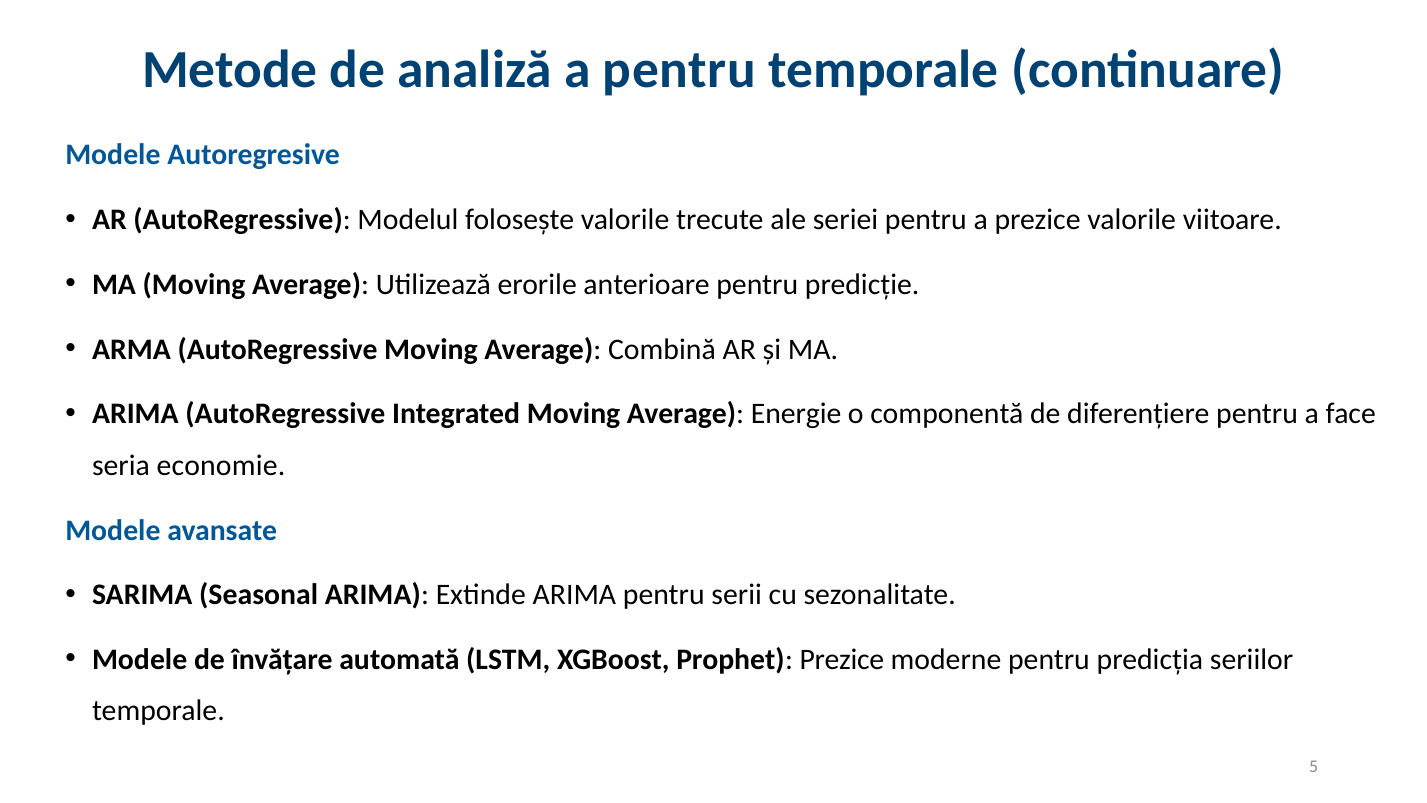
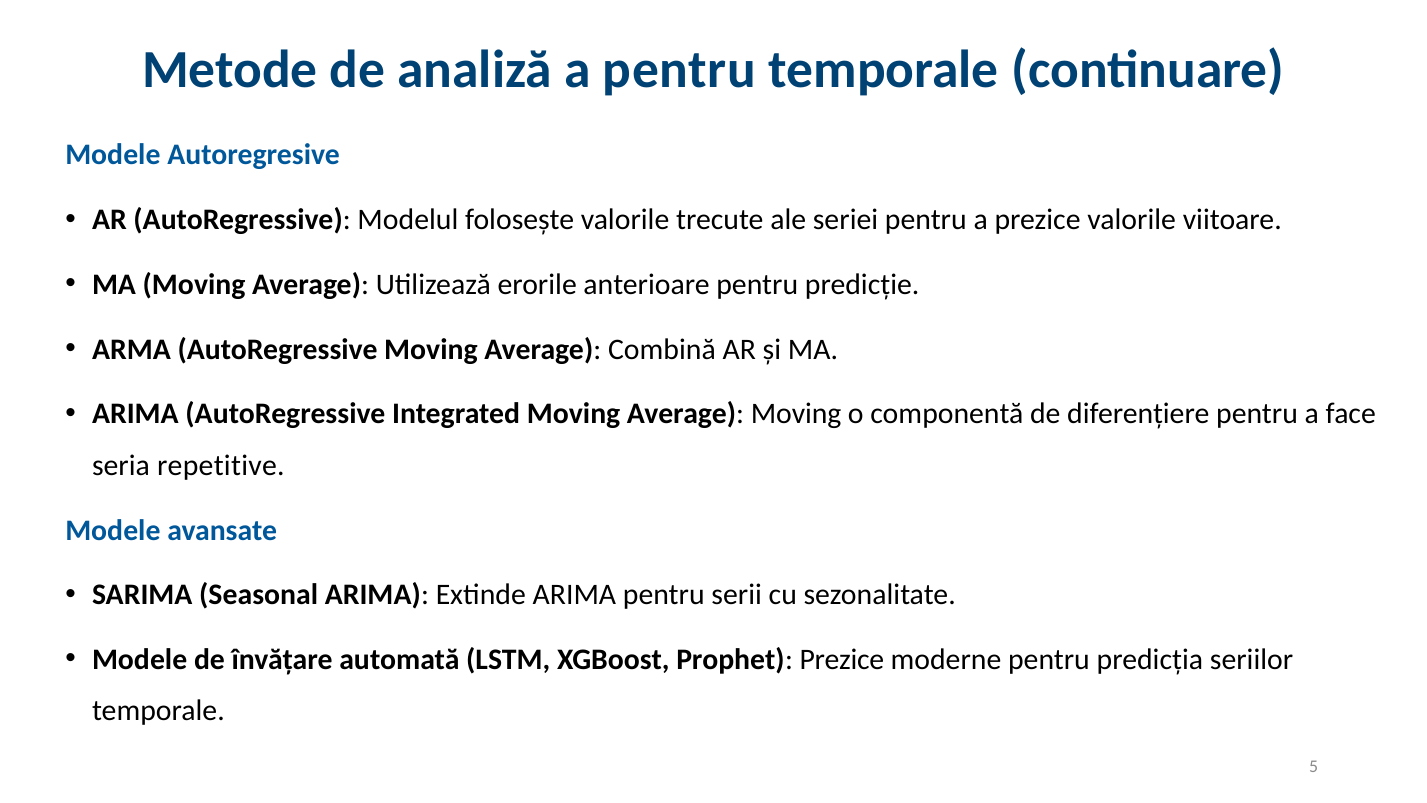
Average Energie: Energie -> Moving (796, 414)
economie: economie -> repetitive (221, 465)
